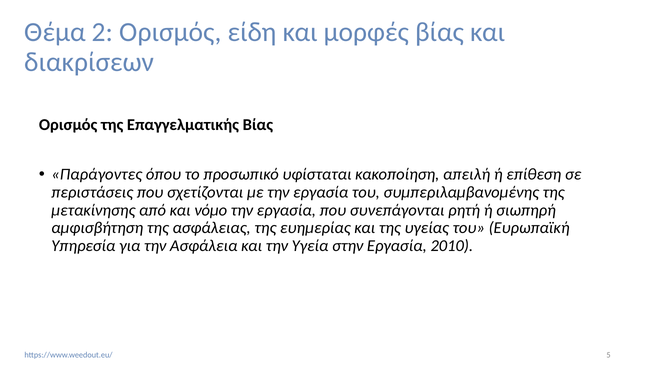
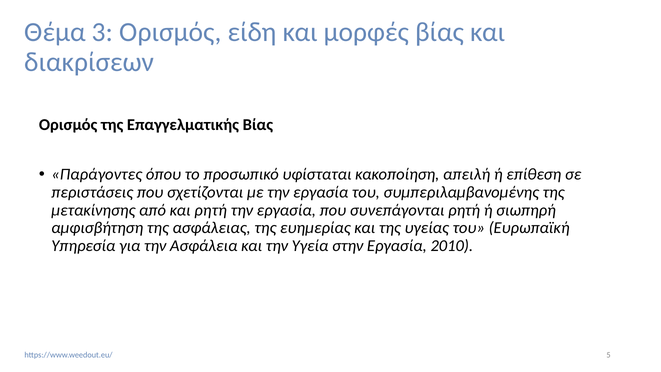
2: 2 -> 3 (103, 32)
και νόμο: νόμο -> ρητή (211, 210)
